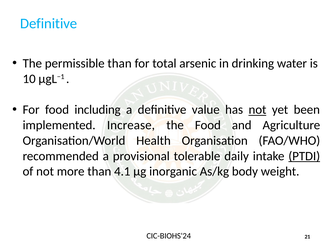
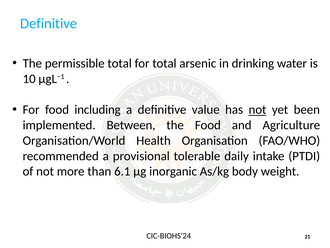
permissible than: than -> total (120, 63)
Increase: Increase -> Between (131, 125)
PTDI underline: present -> none (304, 156)
4.1: 4.1 -> 6.1 (122, 171)
